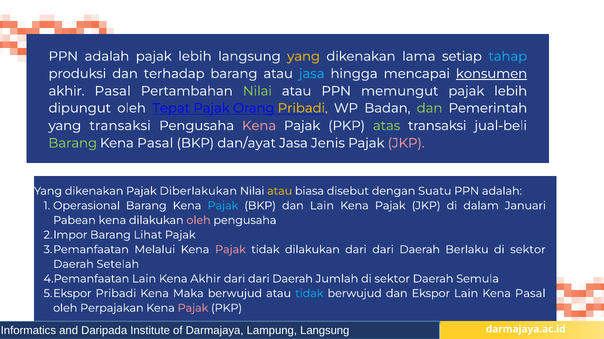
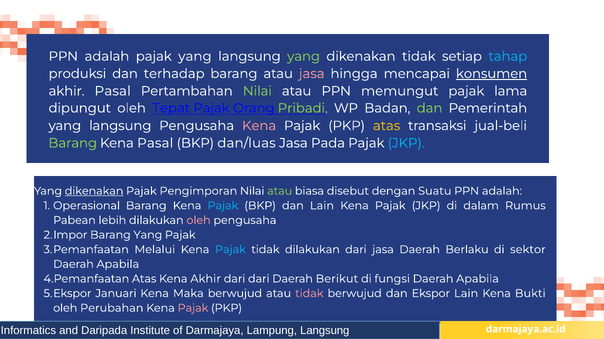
adalah pajak lebih: lebih -> yang (195, 56)
yang colour: yellow -> light green (304, 56)
dikenakan lama: lama -> tidak (419, 56)
jasa colour: light blue -> pink (312, 74)
lebih: lebih -> lama (511, 91)
Pribadi colour: yellow -> light green (303, 108)
transaksi: transaksi -> langsung (120, 126)
atas colour: light green -> yellow (387, 126)
dan/ayat: dan/ayat -> dan/luas (247, 143)
Jenis: Jenis -> Pada (328, 143)
JKP colour: pink -> light blue (406, 143)
dikenakan underline: none -> present (94, 191)
Diberlakukan: Diberlakukan -> Pengimporan (198, 191)
atau colour: yellow -> light green (280, 191)
Januari: Januari -> Rumus (525, 206)
Pabean kena: kena -> lebih (112, 221)
Barang Lihat: Lihat -> Yang (148, 235)
Pajak colour: pink -> light blue (230, 250)
dari: dari -> jasa (383, 250)
Setelah: Setelah -> Apabila (118, 265)
Lain: Lain -> Atas (144, 279)
Jumlah: Jumlah -> Berikut (337, 279)
sektor: sektor -> fungsi (392, 279)
Semula: Semula -> Apabila (478, 279)
Pribadi: Pribadi -> Januari (116, 294)
tidak colour: light blue -> pink (309, 294)
Pasal: Pasal -> Bukti (530, 294)
Perpajakan: Perpajakan -> Perubahan (112, 309)
